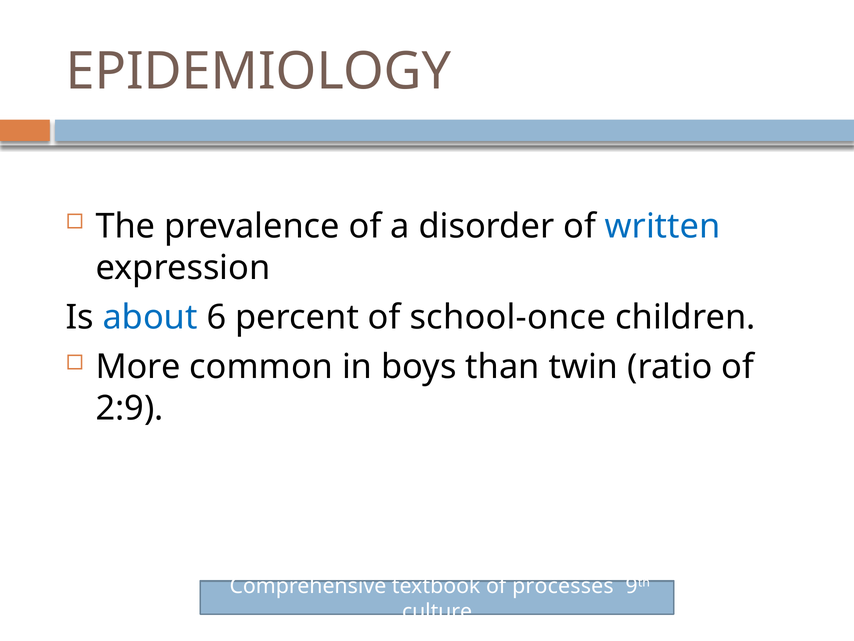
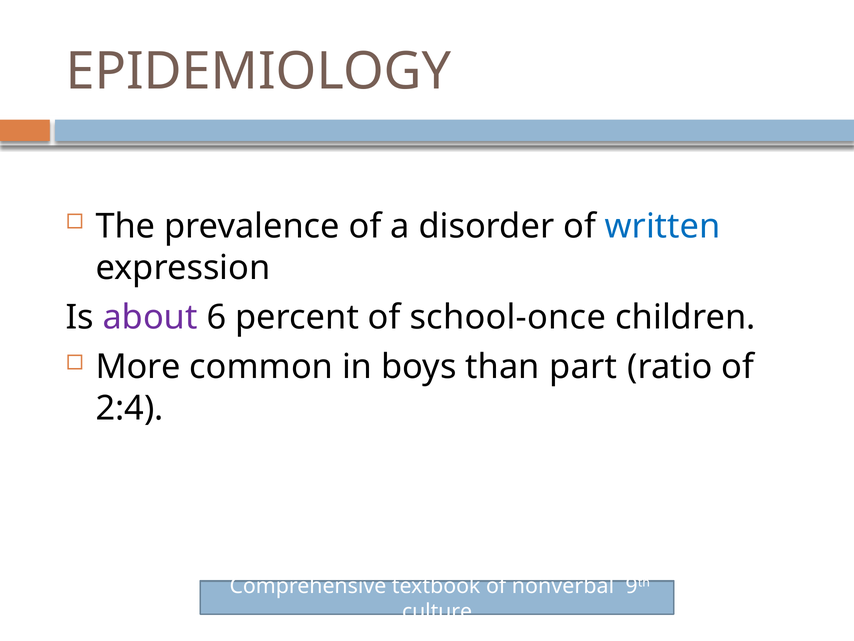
about colour: blue -> purple (150, 317)
twin: twin -> part (583, 367)
2:9: 2:9 -> 2:4 (130, 408)
processes: processes -> nonverbal (563, 586)
